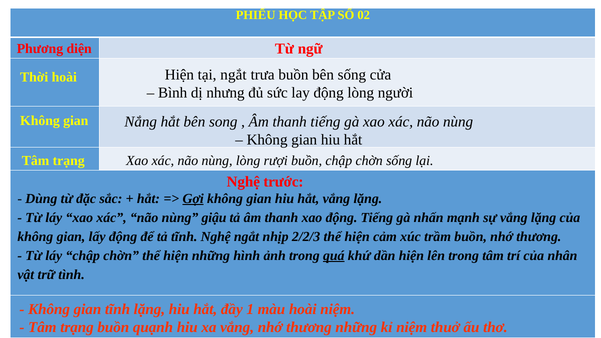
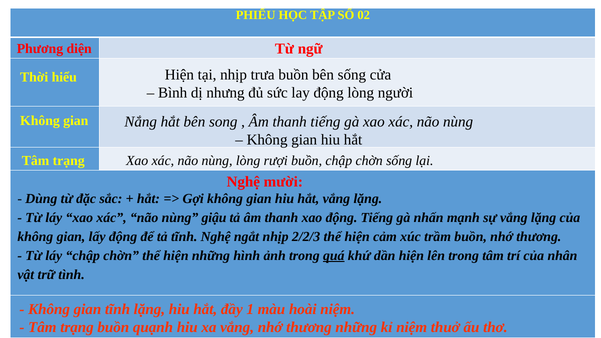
tại ngắt: ngắt -> nhịp (234, 75)
Thời hoài: hoài -> hiểu (64, 77)
trước: trước -> mười (283, 182)
Gợi underline: present -> none (193, 199)
